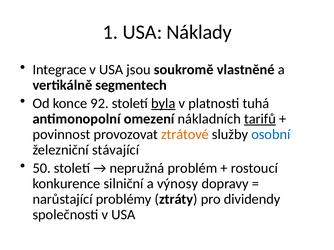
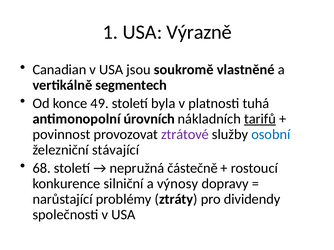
Náklady: Náklady -> Výrazně (199, 32)
Integrace: Integrace -> Canadian (59, 70)
92: 92 -> 49 (100, 104)
byla underline: present -> none (163, 104)
omezení: omezení -> úrovních (149, 119)
ztrátové colour: orange -> purple (185, 135)
50: 50 -> 68 (42, 168)
problém: problém -> částečně (193, 168)
